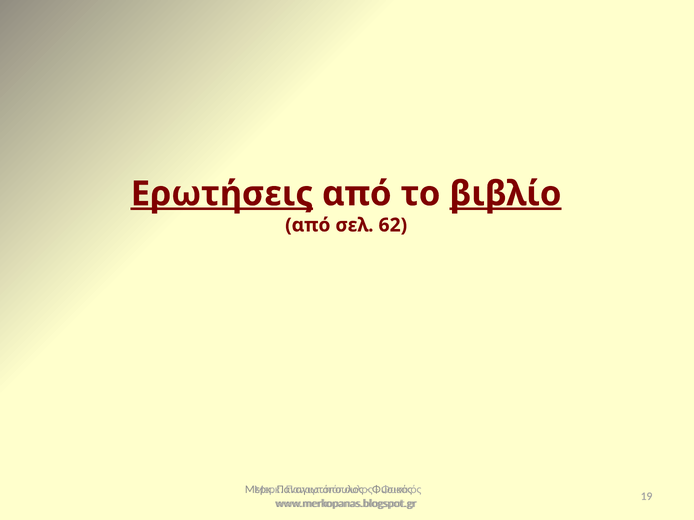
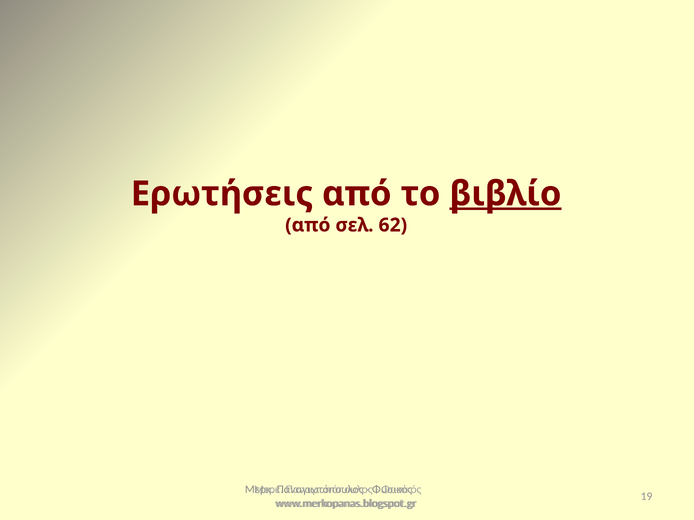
Ερωτήσεις underline: present -> none (222, 194)
